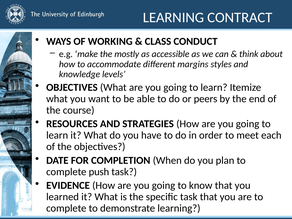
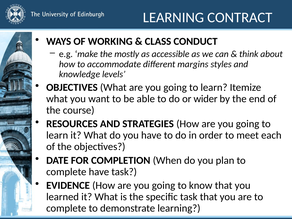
peers: peers -> wider (206, 99)
complete push: push -> have (99, 172)
